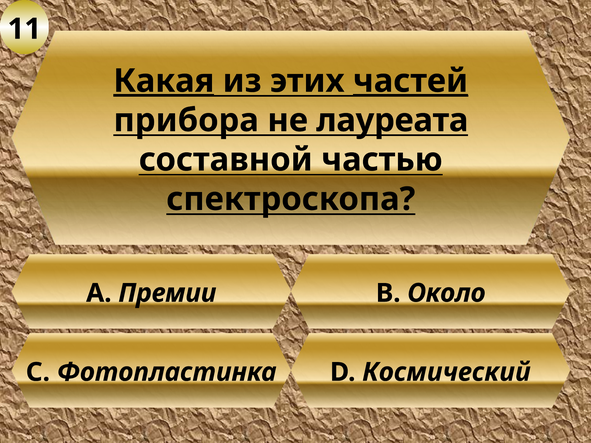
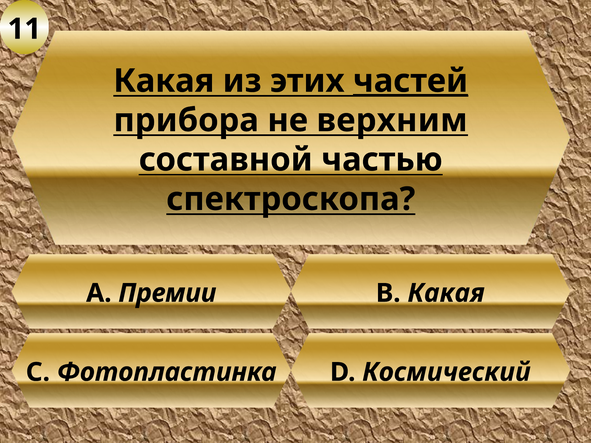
Какая underline: present -> none (164, 81)
лауреата: лауреата -> верхним (392, 120)
В Около: Около -> Какая (446, 293)
